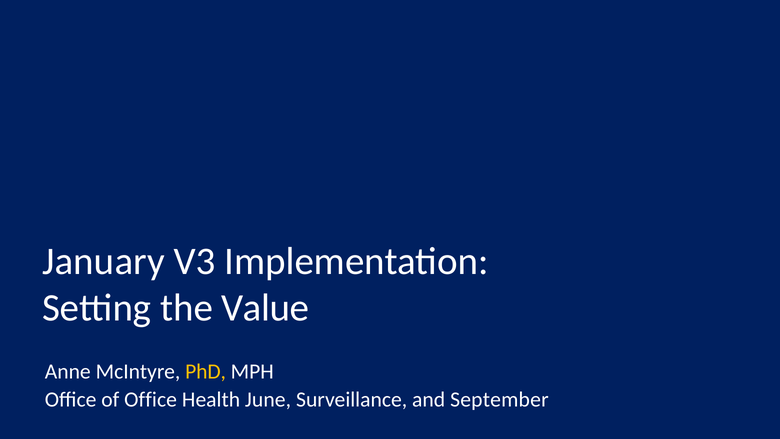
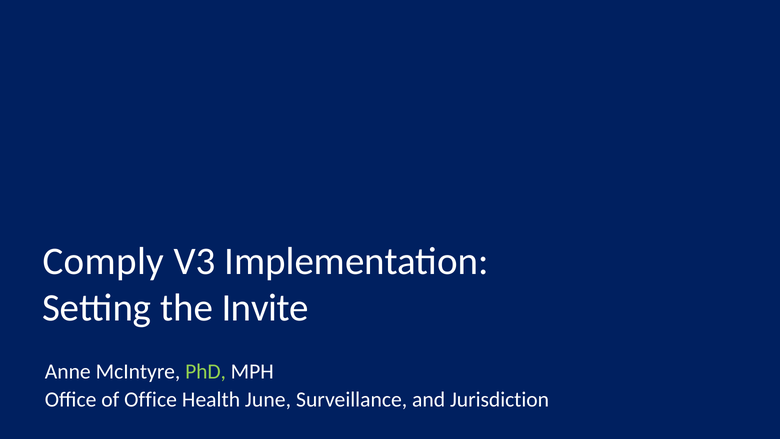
January: January -> Comply (103, 261)
Value: Value -> Invite (265, 308)
PhD colour: yellow -> light green (206, 371)
September: September -> Jurisdiction (500, 399)
